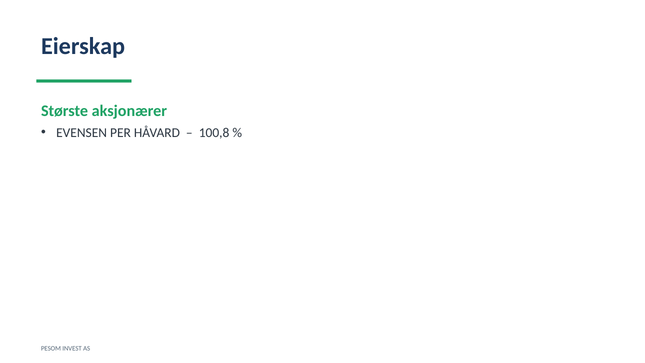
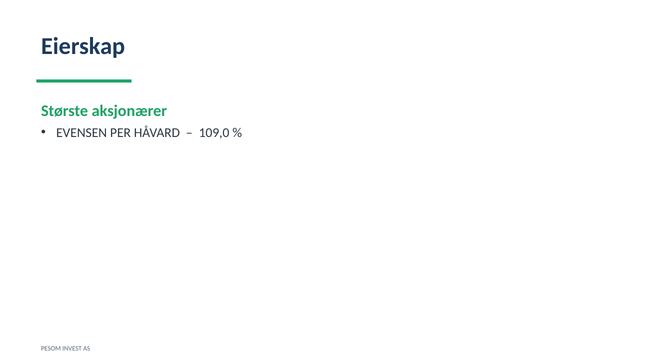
100,8: 100,8 -> 109,0 (214, 133)
